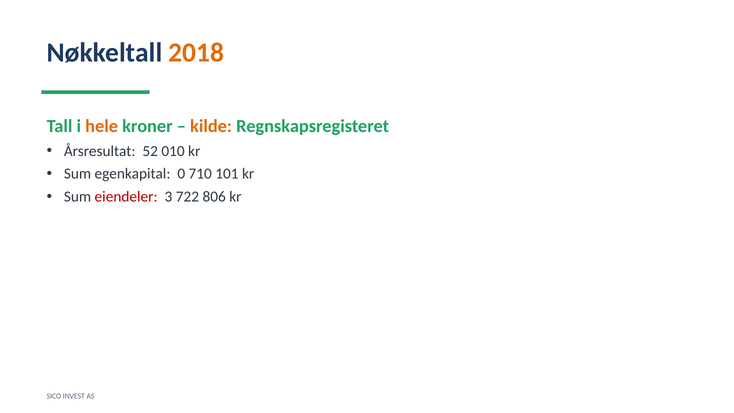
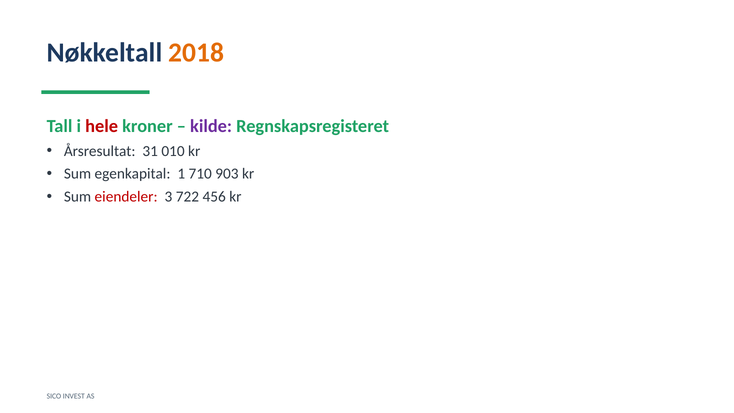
hele colour: orange -> red (102, 126)
kilde colour: orange -> purple (211, 126)
52: 52 -> 31 (150, 151)
0: 0 -> 1 (181, 174)
101: 101 -> 903 (227, 174)
806: 806 -> 456 (214, 197)
